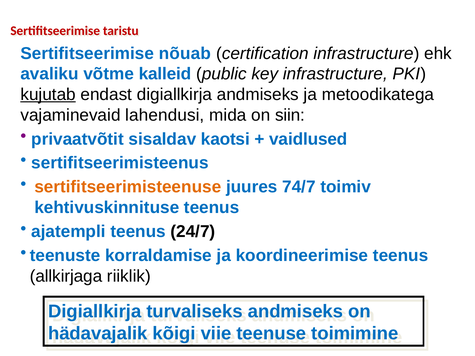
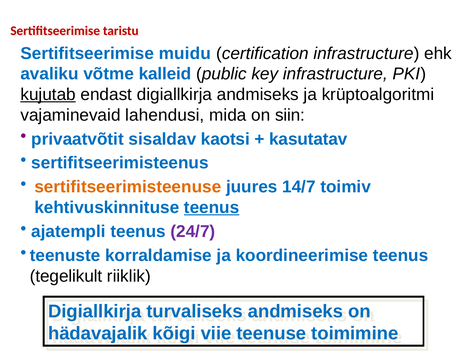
nõuab: nõuab -> muidu (185, 53)
metoodikatega: metoodikatega -> krüptoalgoritmi (378, 95)
vaidlused: vaidlused -> kasutatav (308, 139)
74/7: 74/7 -> 14/7 (299, 187)
teenus underline: none -> present (212, 208)
24/7 colour: black -> purple (193, 232)
allkirjaga: allkirjaga -> tegelikult (66, 276)
